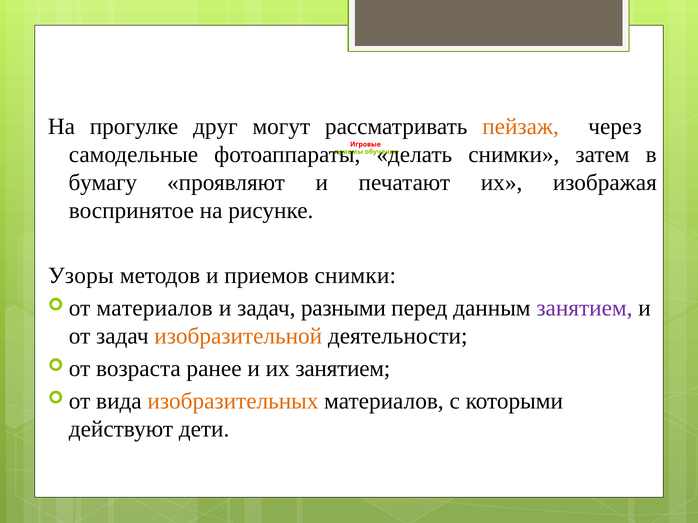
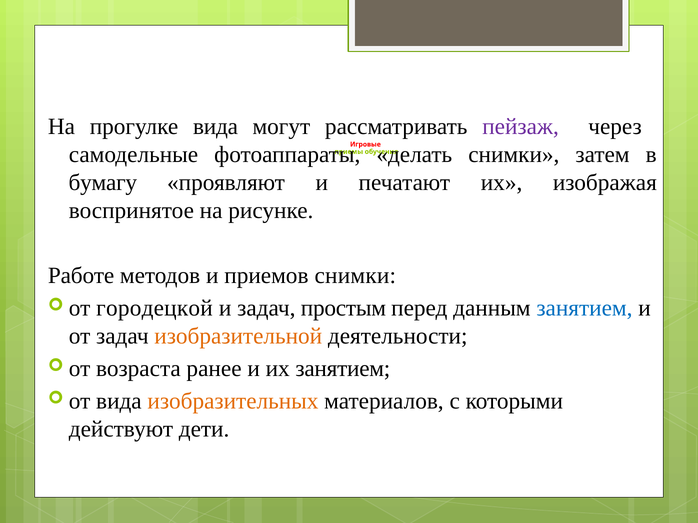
прогулке друг: друг -> вида (216, 127)
пейзаж colour: orange -> purple (521, 127)
Узоры: Узоры -> Работе (81, 276)
от материалов: материалов -> городецкой (155, 308)
разными: разными -> простым (343, 308)
занятием colour: purple -> blue (584, 308)
